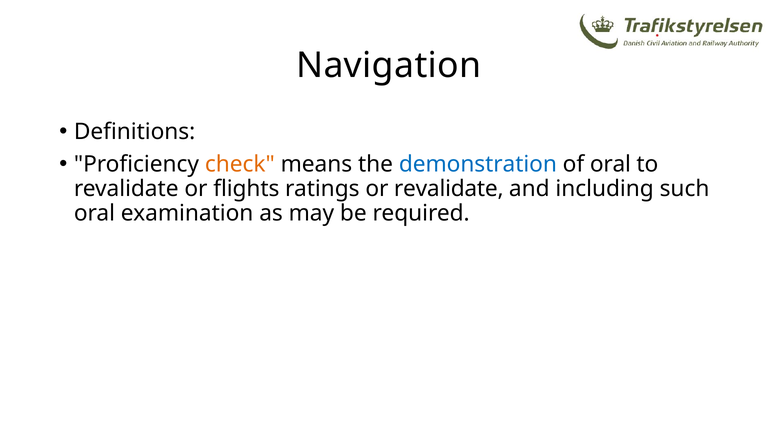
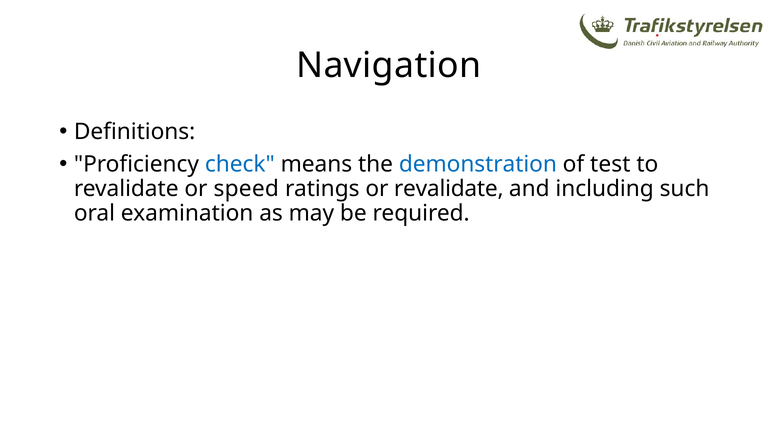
check colour: orange -> blue (240, 164)
of oral: oral -> test (610, 164)
flights: flights -> speed (246, 189)
